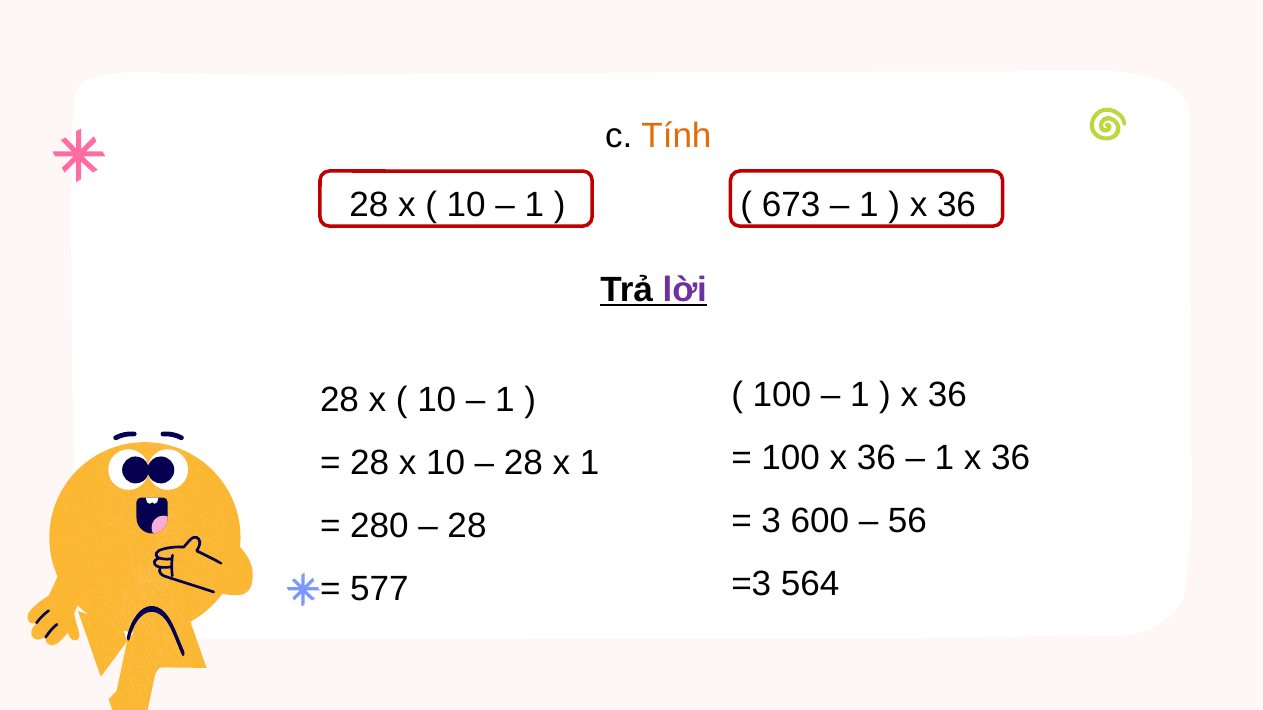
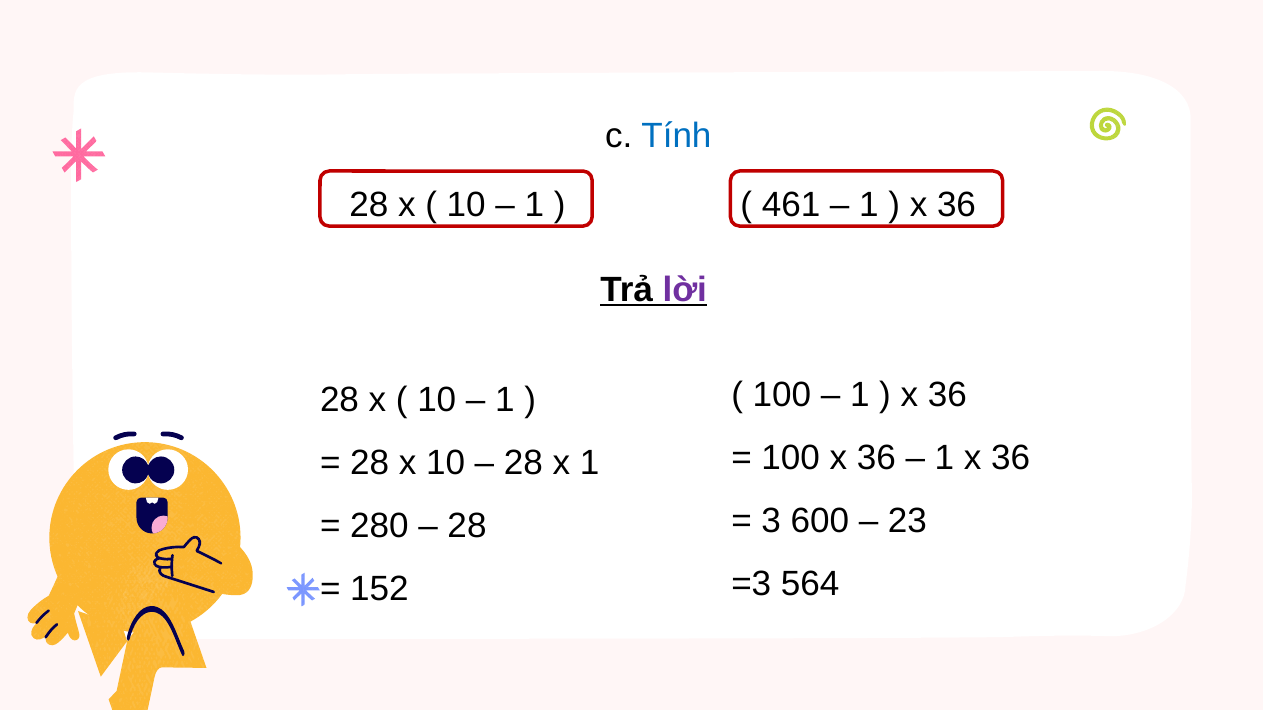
Tính colour: orange -> blue (676, 136)
673: 673 -> 461 (791, 205)
56: 56 -> 23 (907, 521)
577: 577 -> 152 (379, 589)
